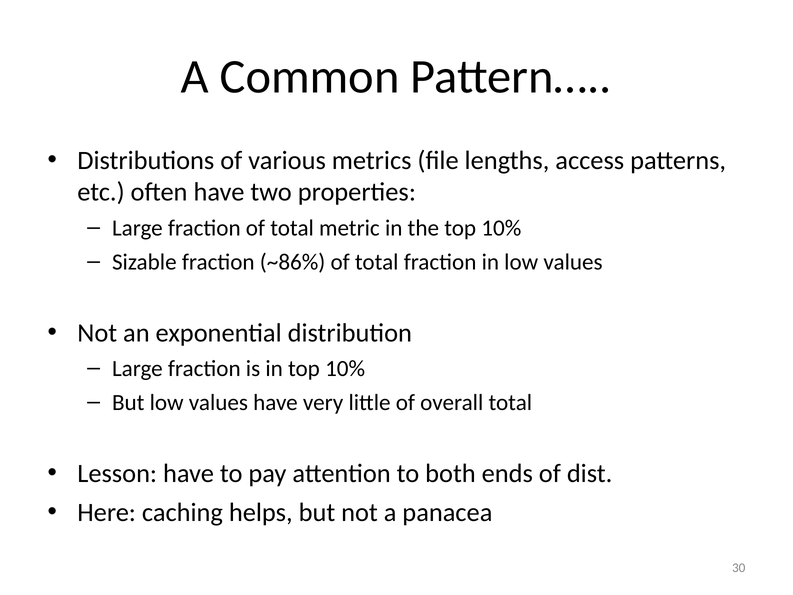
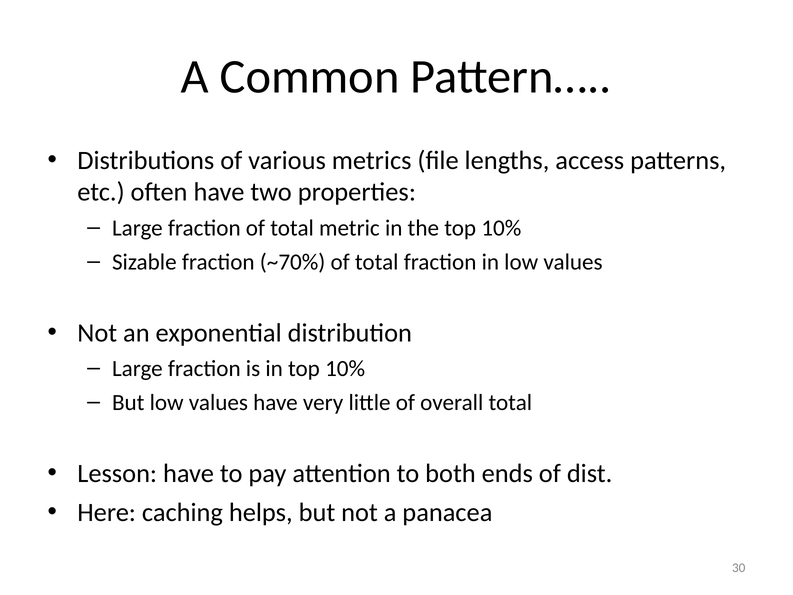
~86%: ~86% -> ~70% (293, 262)
